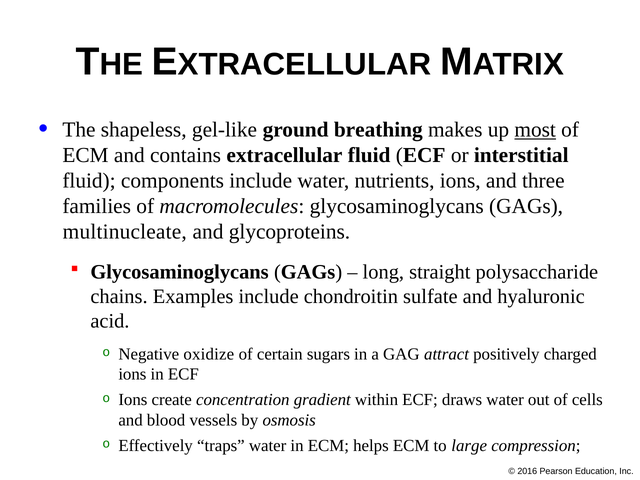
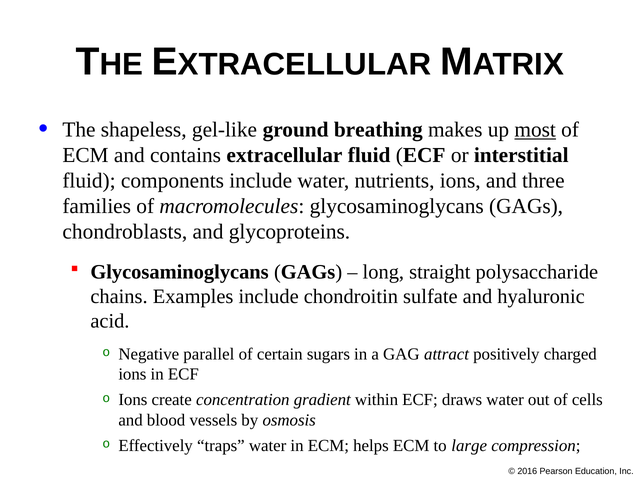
multinucleate: multinucleate -> chondroblasts (125, 232)
oxidize: oxidize -> parallel (209, 354)
